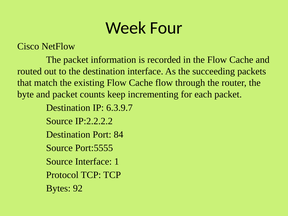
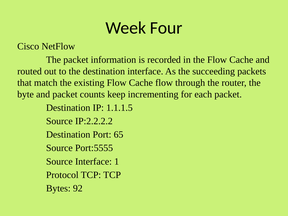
6.3.9.7: 6.3.9.7 -> 1.1.1.5 (119, 108)
84: 84 -> 65 (119, 135)
